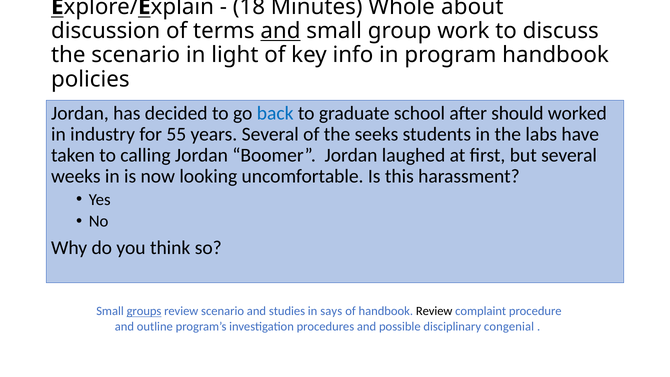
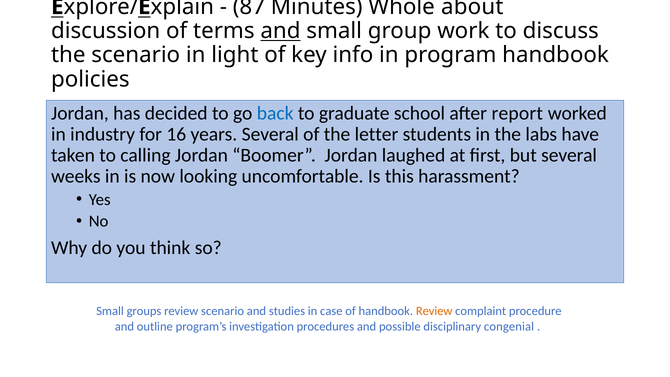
18: 18 -> 87 (249, 7)
should: should -> report (517, 113)
55: 55 -> 16 (176, 134)
seeks: seeks -> letter (376, 134)
groups underline: present -> none (144, 311)
says: says -> case (331, 311)
Review colour: black -> orange (434, 311)
